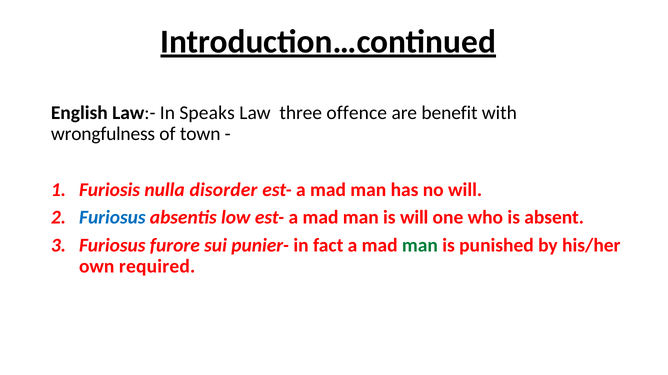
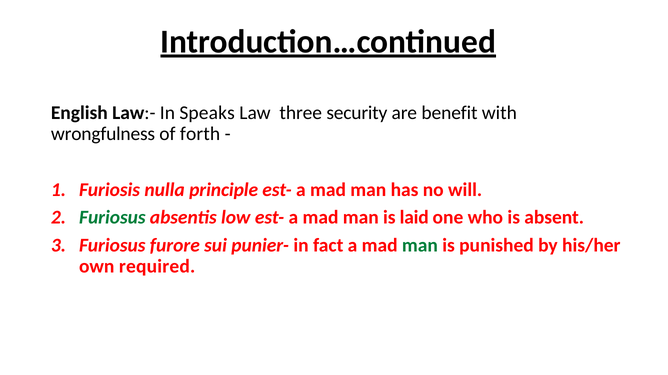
offence: offence -> security (357, 113)
town: town -> forth (200, 134)
disorder: disorder -> principle (224, 190)
Furiosus colour: blue -> green (112, 218)
is will: will -> laid (414, 218)
